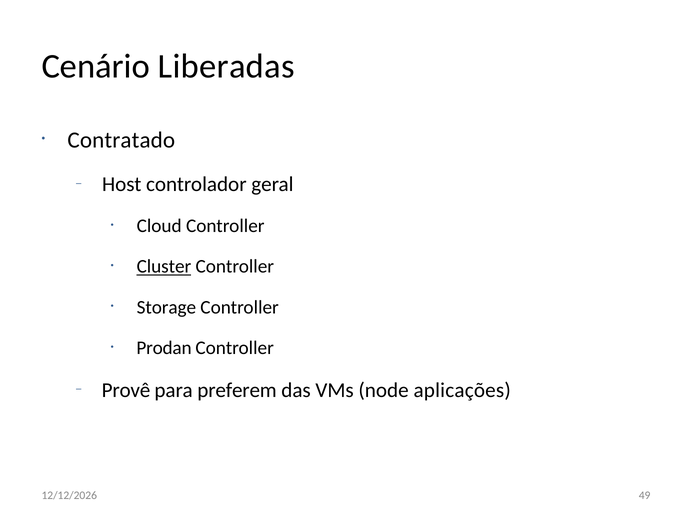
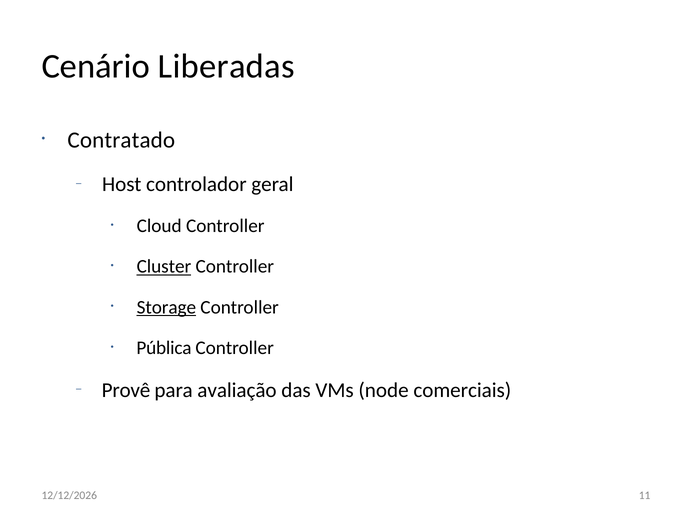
Storage underline: none -> present (166, 307)
Prodan: Prodan -> Pública (164, 348)
preferem: preferem -> avaliação (237, 390)
aplicações: aplicações -> comerciais (462, 390)
49: 49 -> 11 (645, 496)
